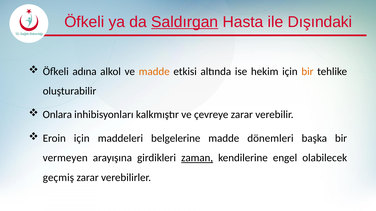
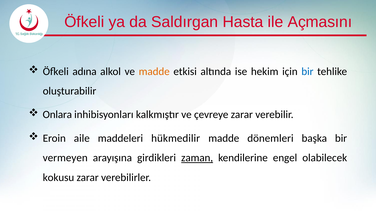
Saldırgan underline: present -> none (185, 22)
Dışındaki: Dışındaki -> Açmasını (320, 22)
bir colour: orange -> blue (307, 72)
Eroin için: için -> aile (82, 139)
belgelerine: belgelerine -> hükmedilir (176, 139)
geçmiş: geçmiş -> kokusu (58, 178)
